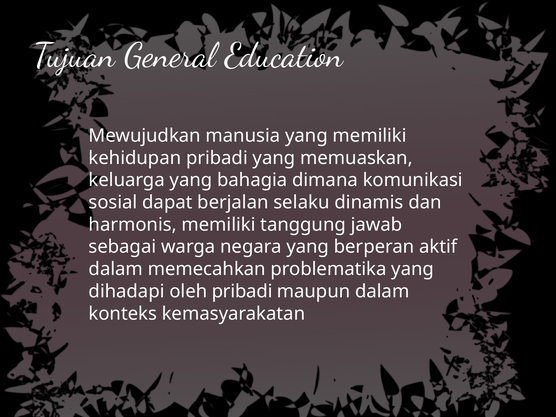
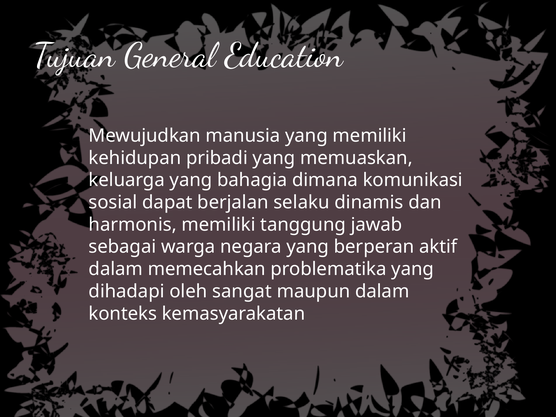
oleh pribadi: pribadi -> sangat (242, 291)
